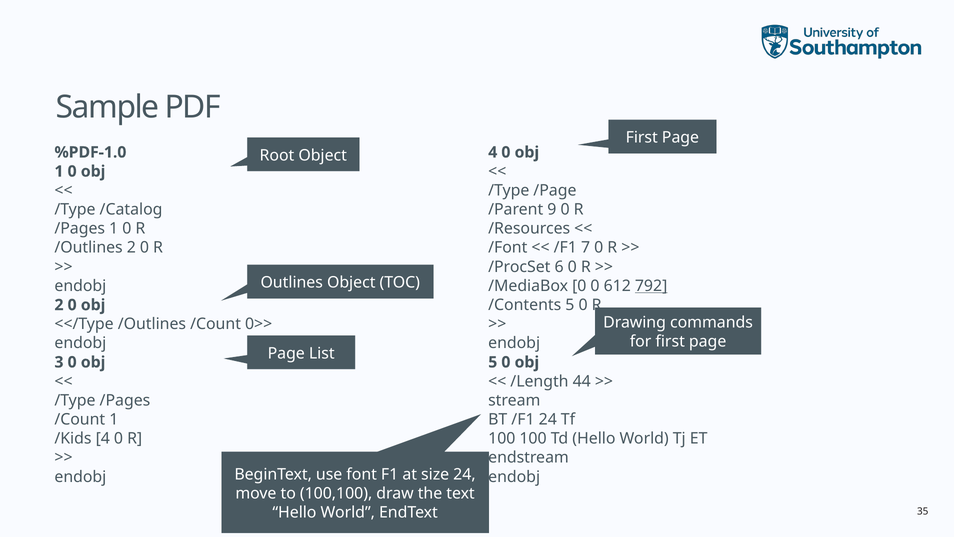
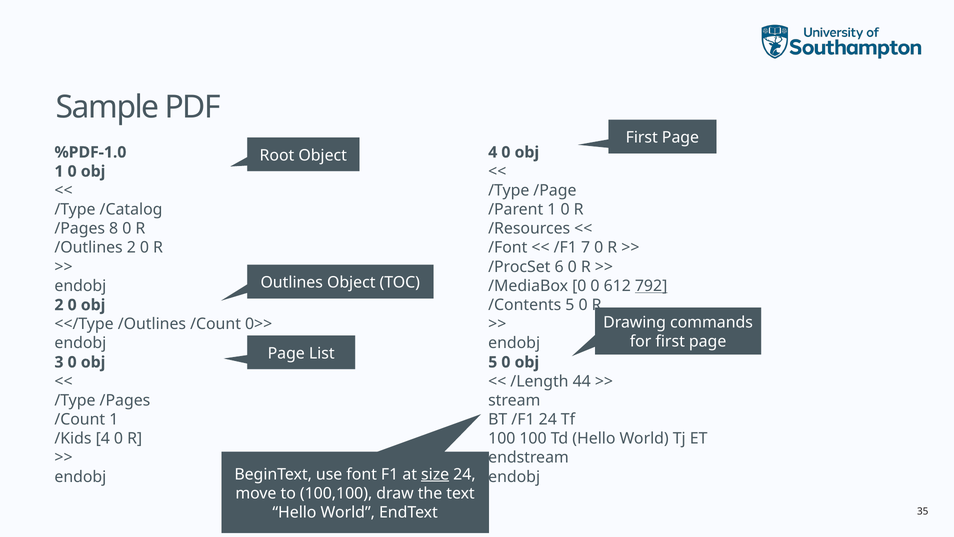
/Parent 9: 9 -> 1 (552, 209)
/Pages 1: 1 -> 8 (114, 229)
size underline: none -> present (435, 474)
